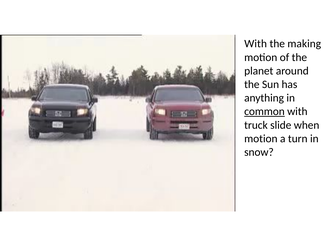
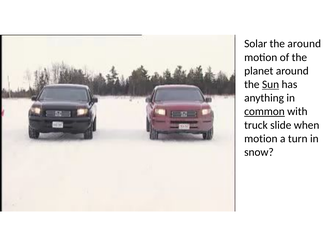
With: With -> Solar (256, 44)
the making: making -> around (304, 44)
Sun underline: none -> present (271, 84)
